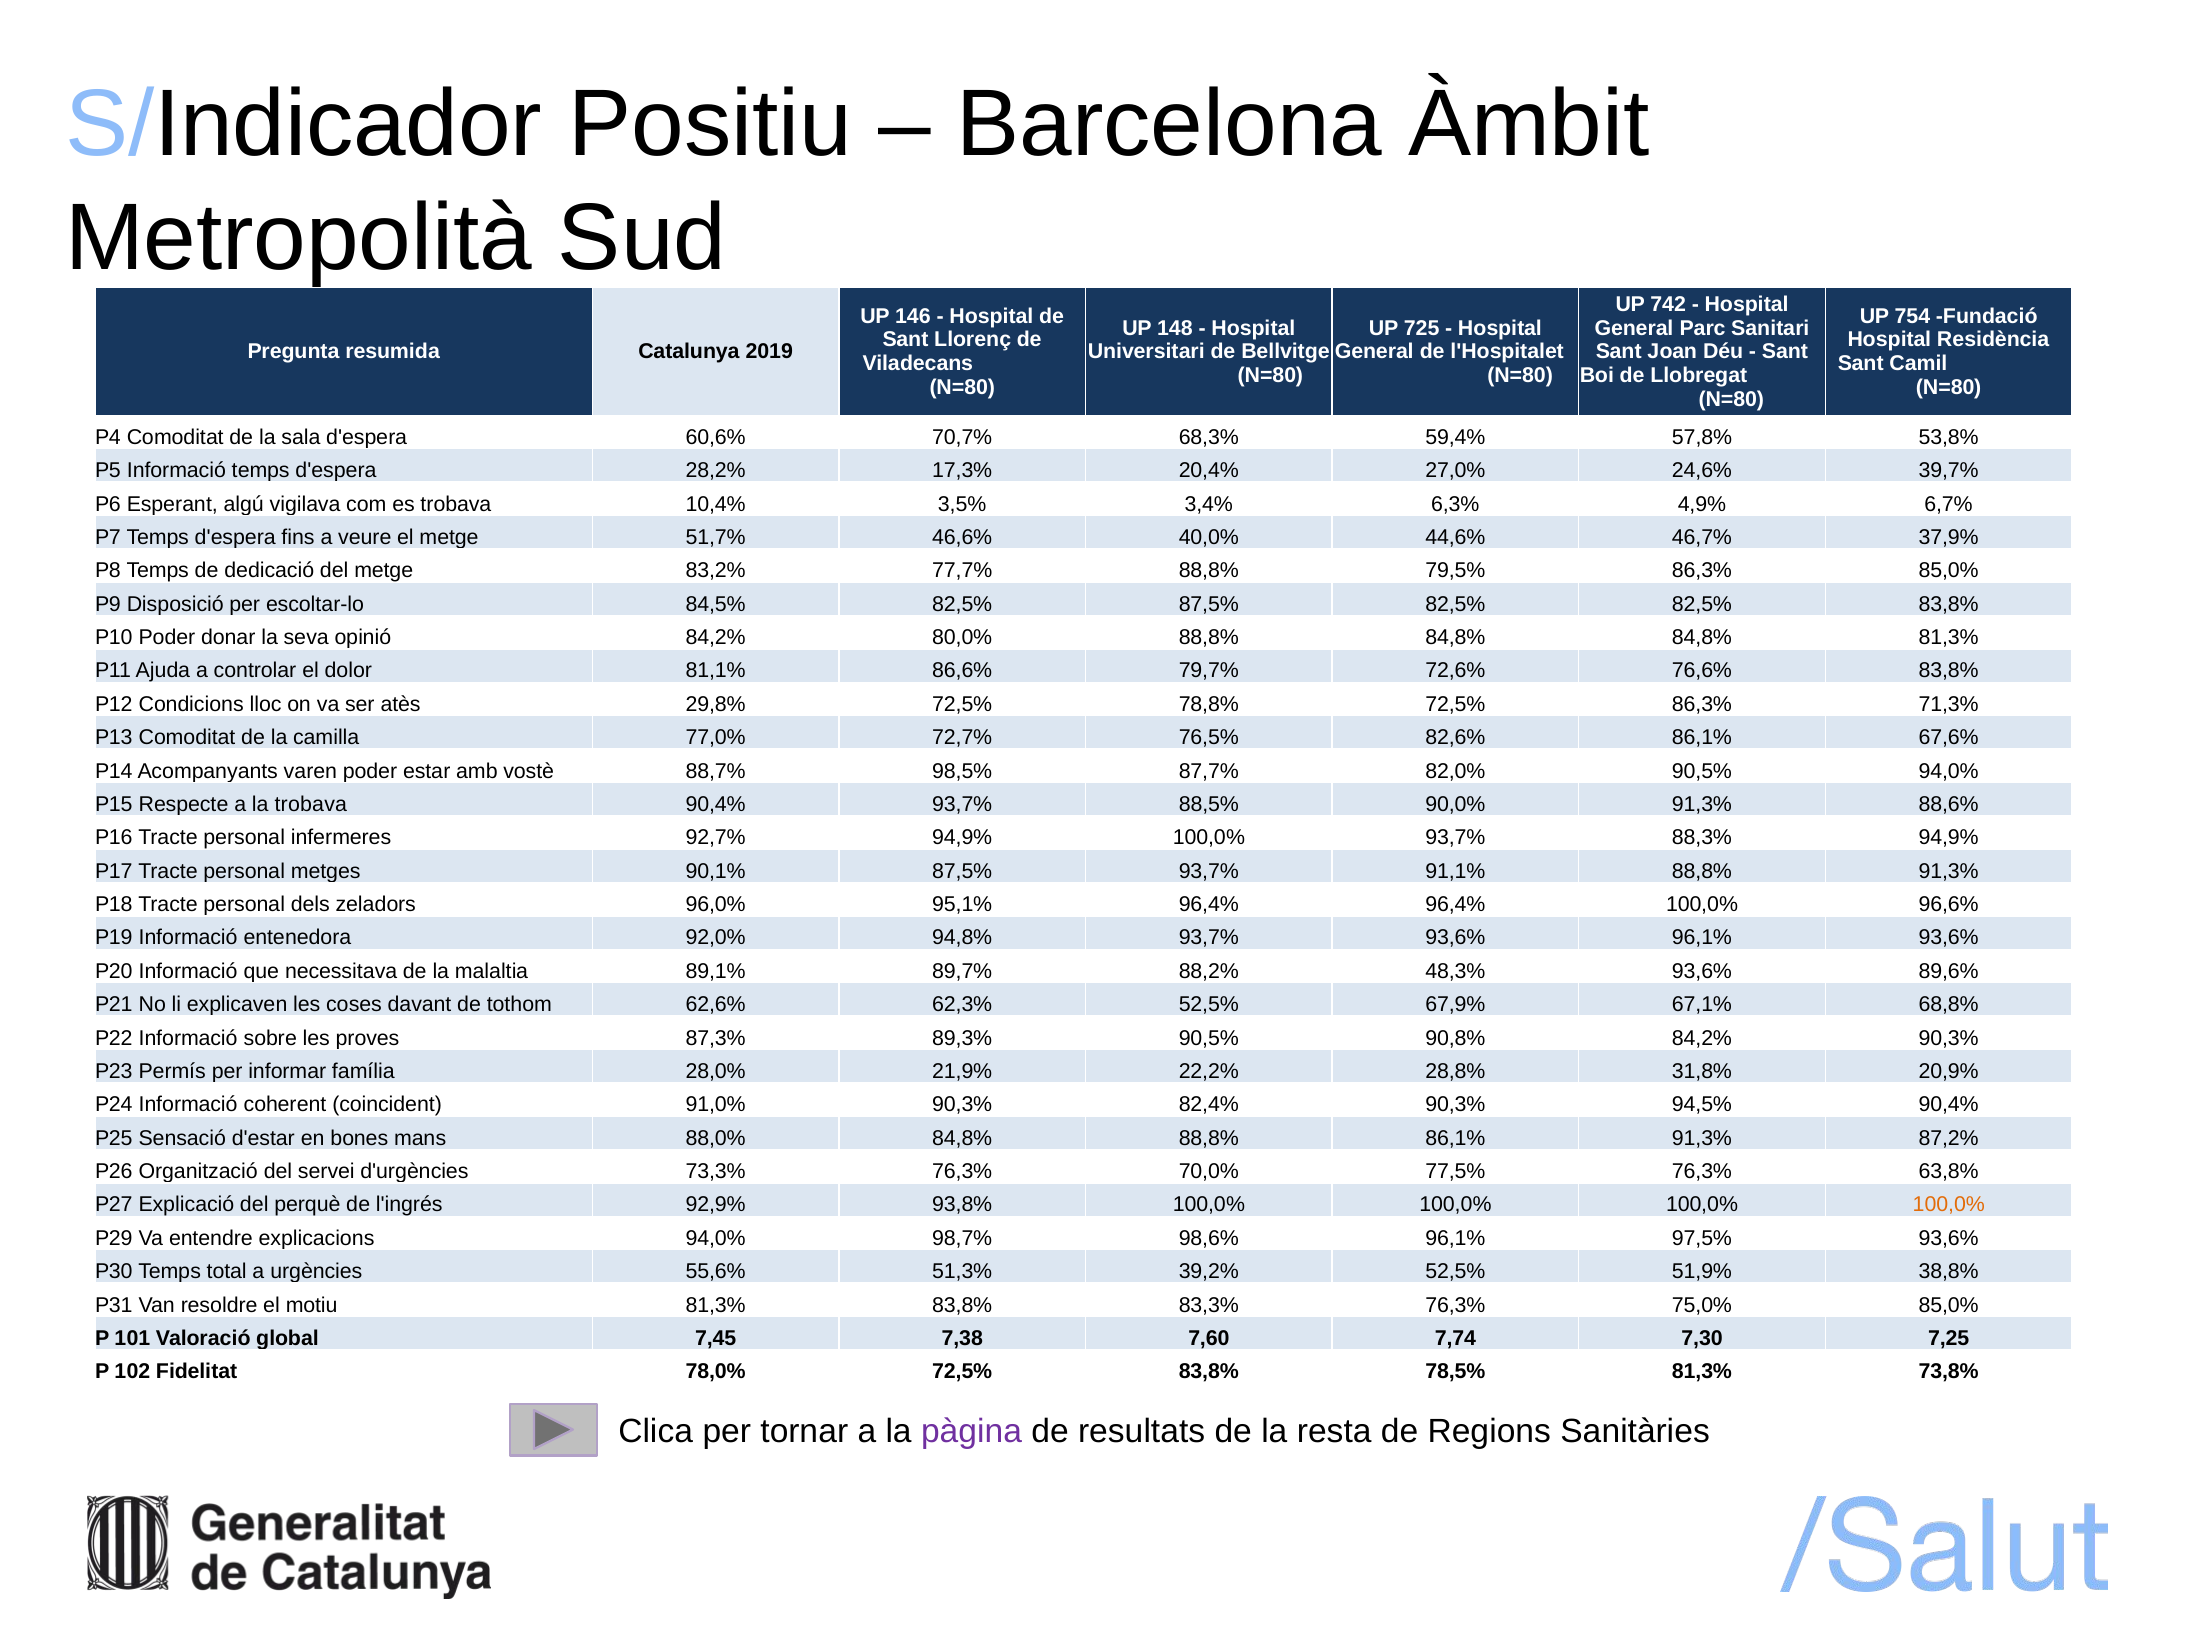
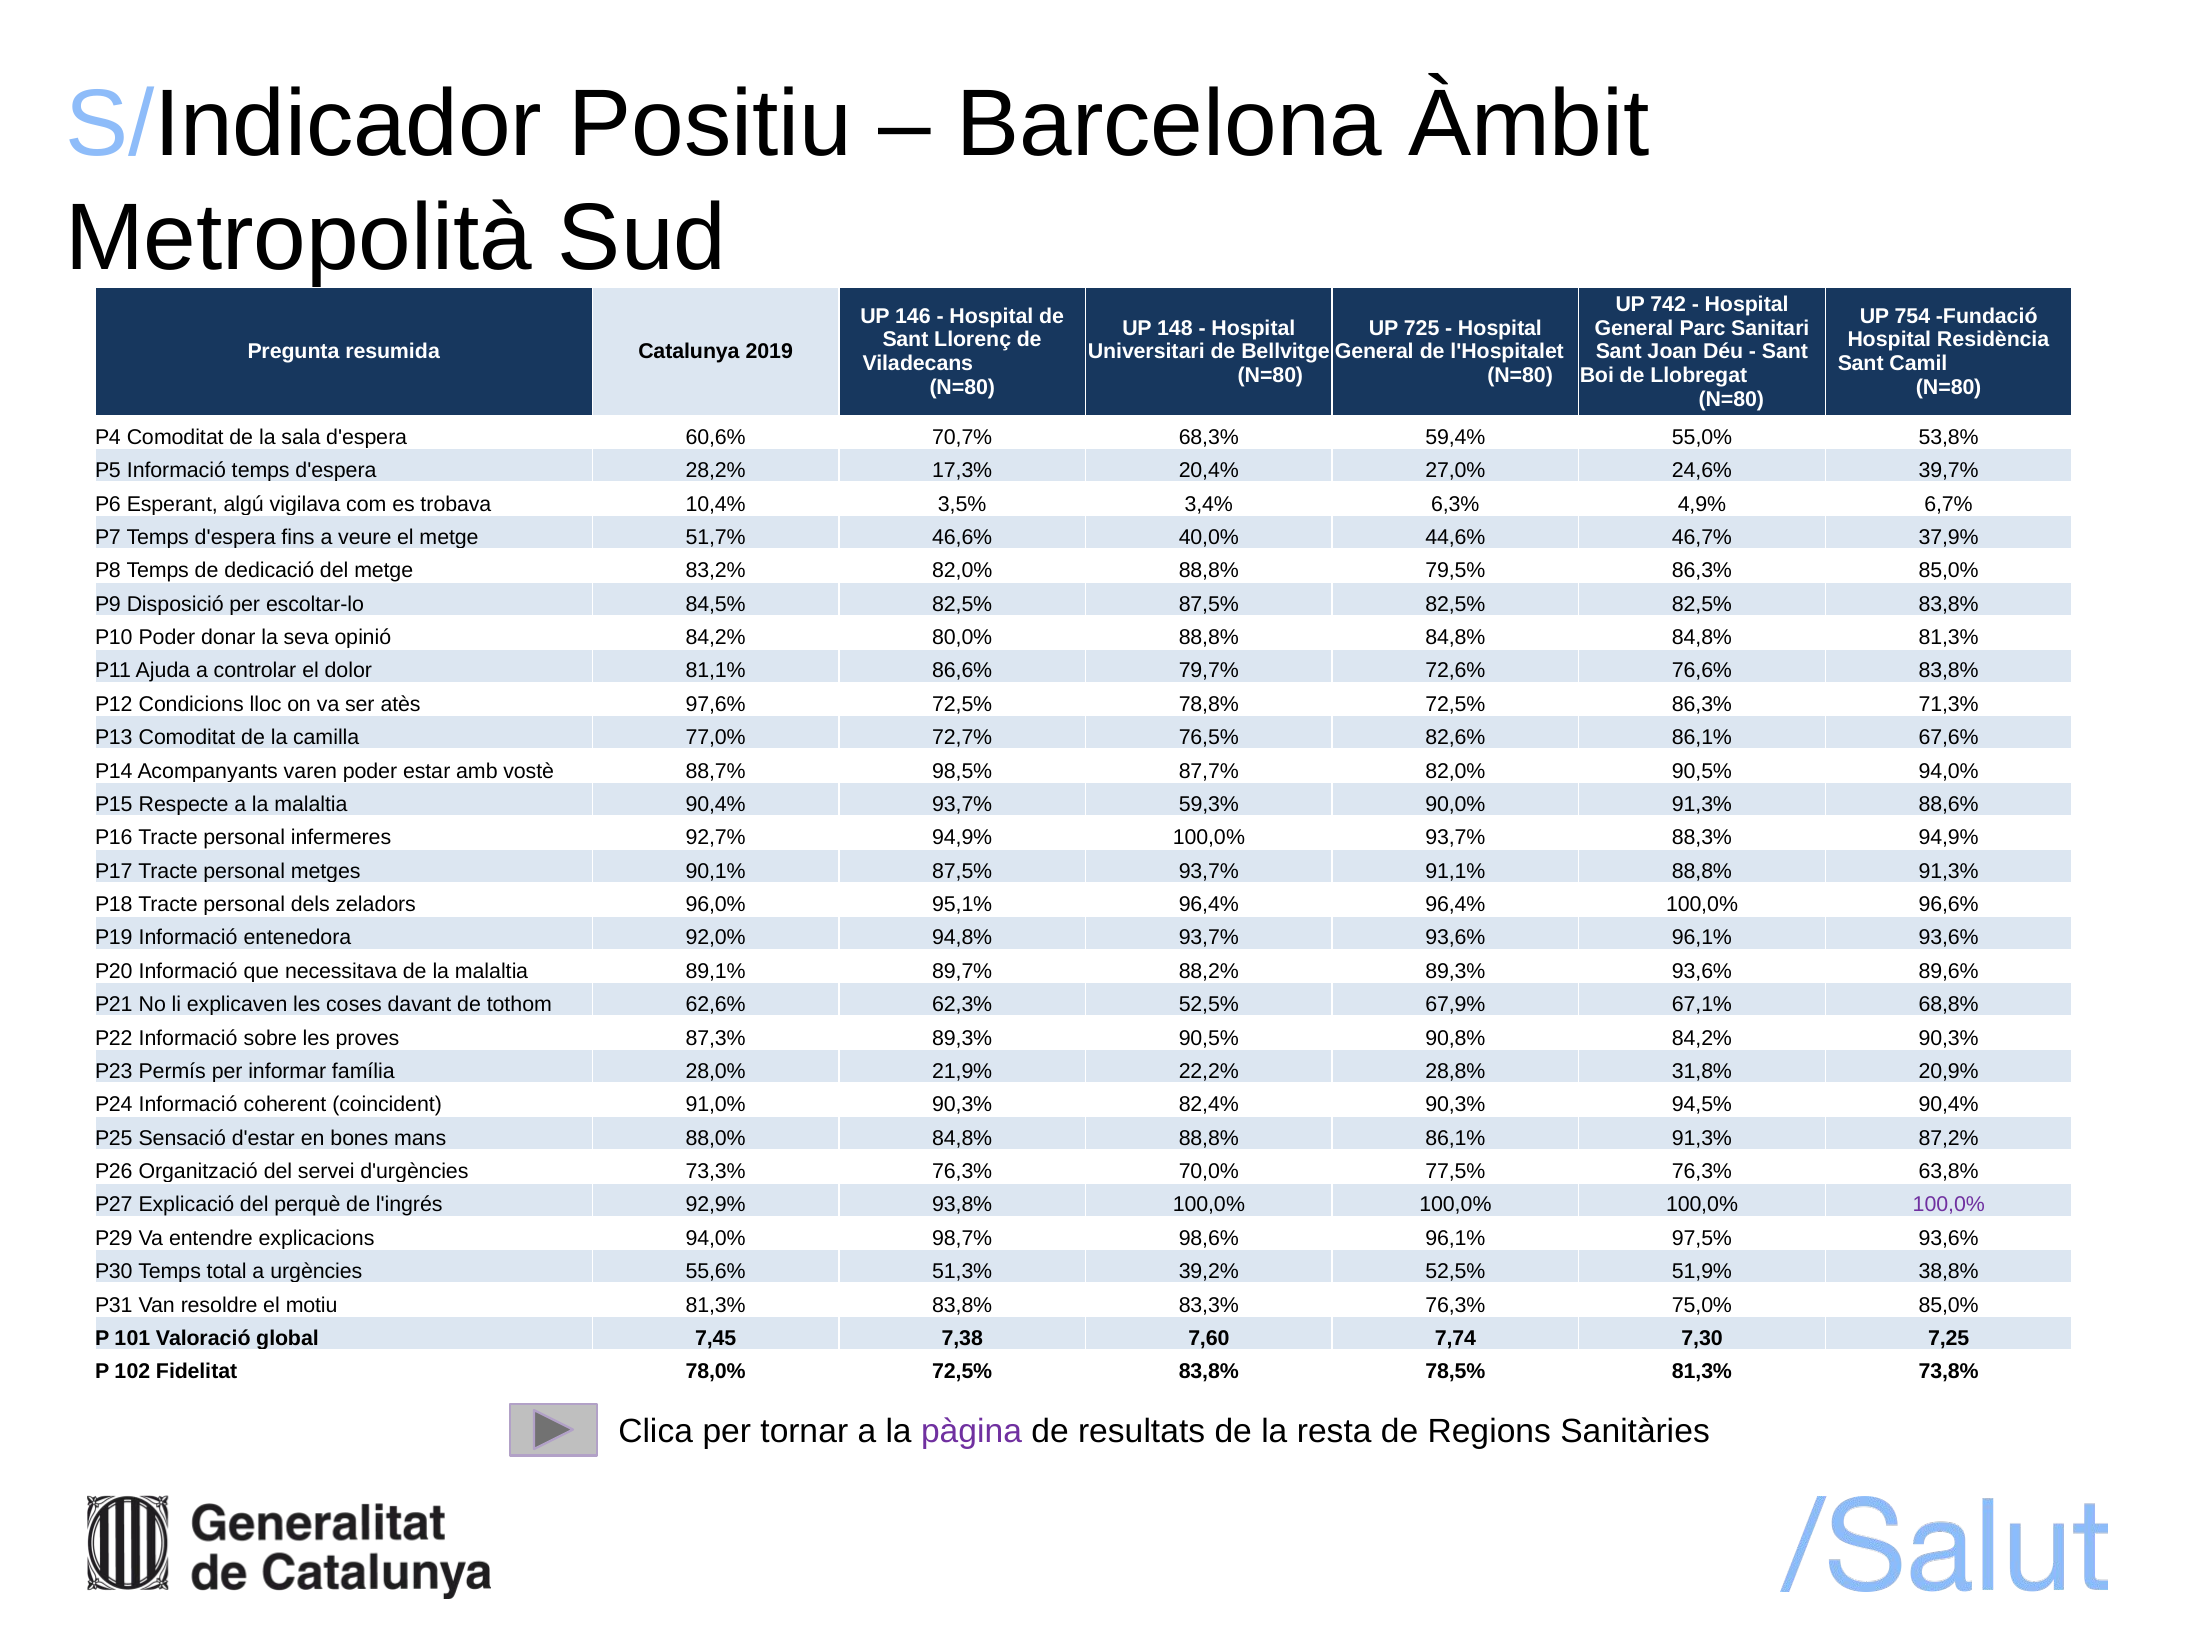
57,8%: 57,8% -> 55,0% (1702, 438)
83,2% 77,7%: 77,7% -> 82,0% (962, 571)
29,8%: 29,8% -> 97,6% (716, 705)
a la trobava: trobava -> malaltia (311, 805)
88,5%: 88,5% -> 59,3% (1209, 805)
88,2% 48,3%: 48,3% -> 89,3% (1455, 972)
100,0% colour: orange -> purple (1949, 1205)
